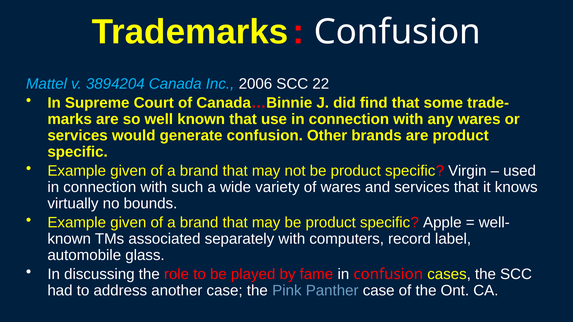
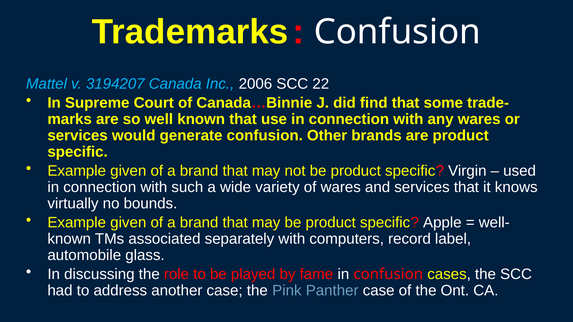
3894204: 3894204 -> 3194207 (115, 84)
